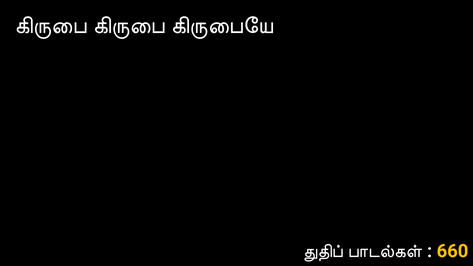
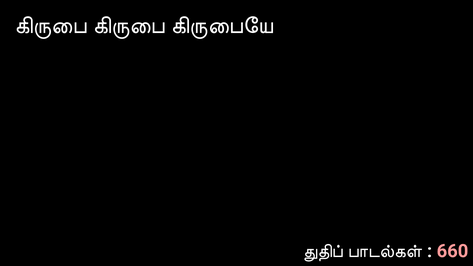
660 colour: yellow -> pink (452, 251)
